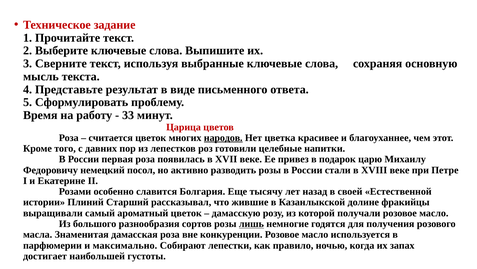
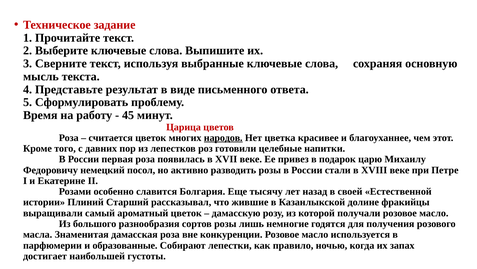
33: 33 -> 45 (128, 115)
лишь underline: present -> none (251, 223)
максимально: максимально -> образованные (125, 245)
